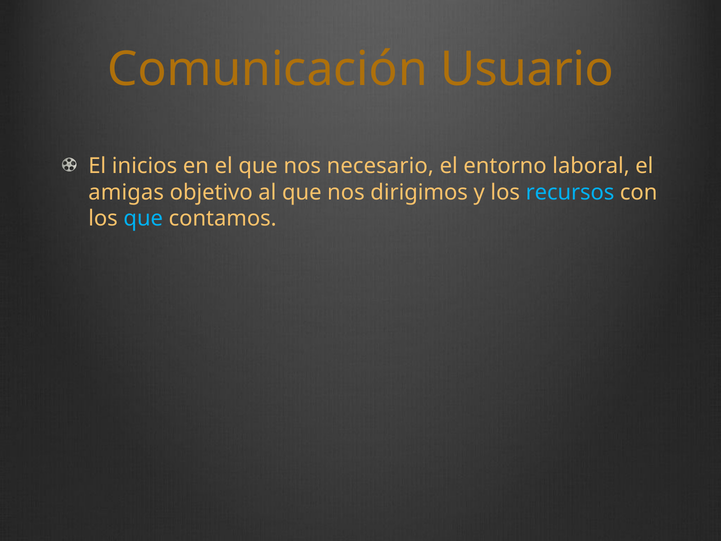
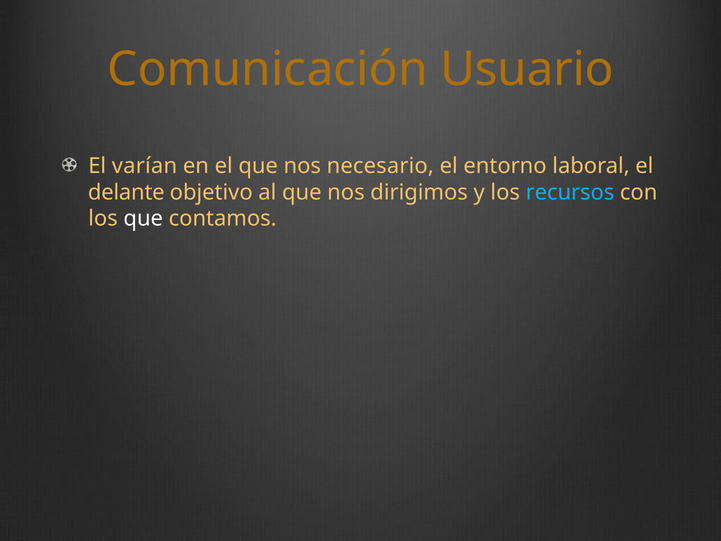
inicios: inicios -> varían (144, 166)
amigas: amigas -> delante (126, 192)
que colour: light blue -> white (143, 219)
